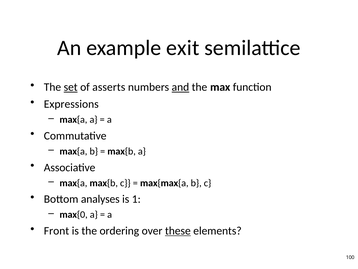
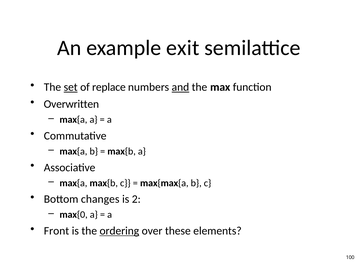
asserts: asserts -> replace (109, 87)
Expressions: Expressions -> Overwritten (71, 104)
analyses: analyses -> changes (100, 199)
1: 1 -> 2 (136, 199)
ordering underline: none -> present (119, 230)
these underline: present -> none (178, 230)
